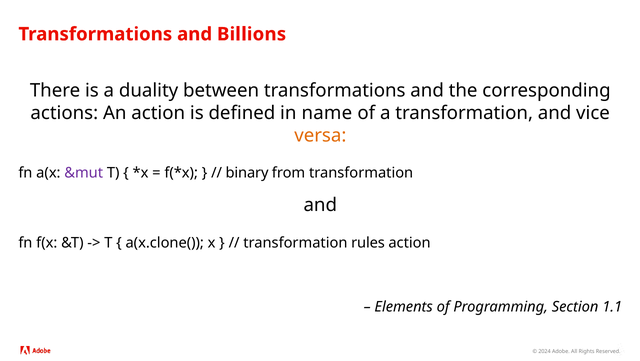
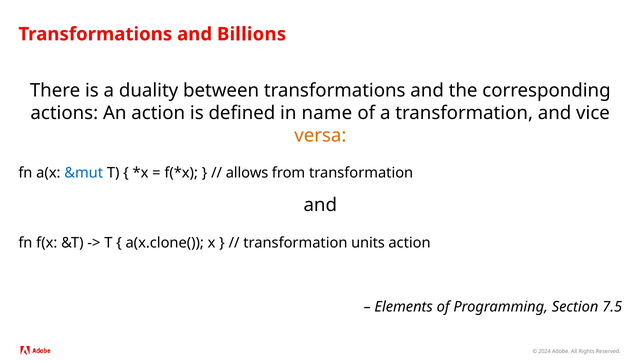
&mut colour: purple -> blue (84, 173)
binary: binary -> allows (247, 173)
rules: rules -> units (368, 242)
1.1: 1.1 -> 7.5 (612, 306)
